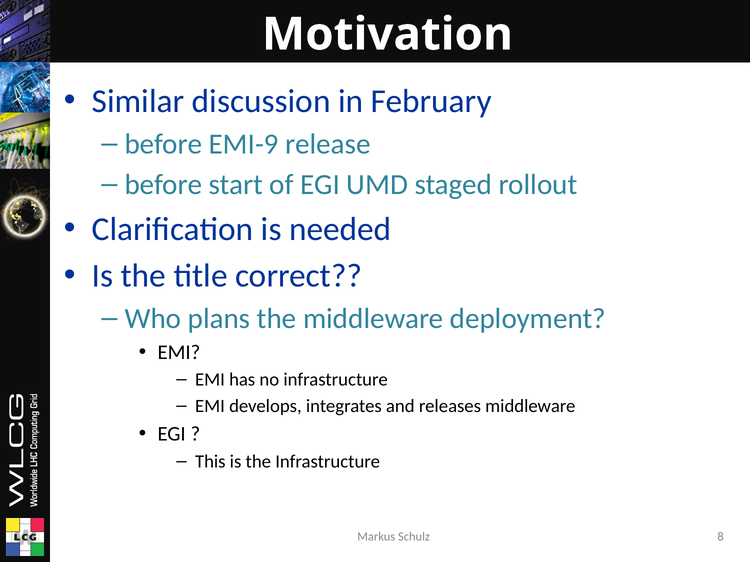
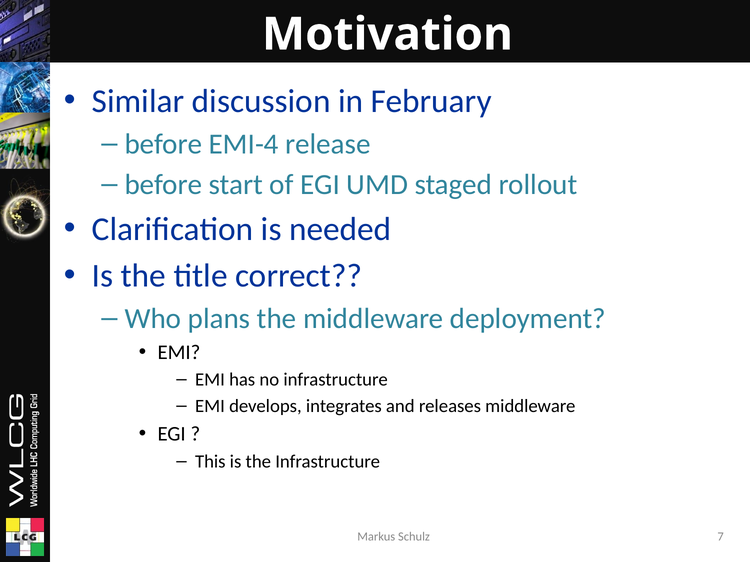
EMI-9: EMI-9 -> EMI-4 (244, 144)
8: 8 -> 7 (721, 537)
